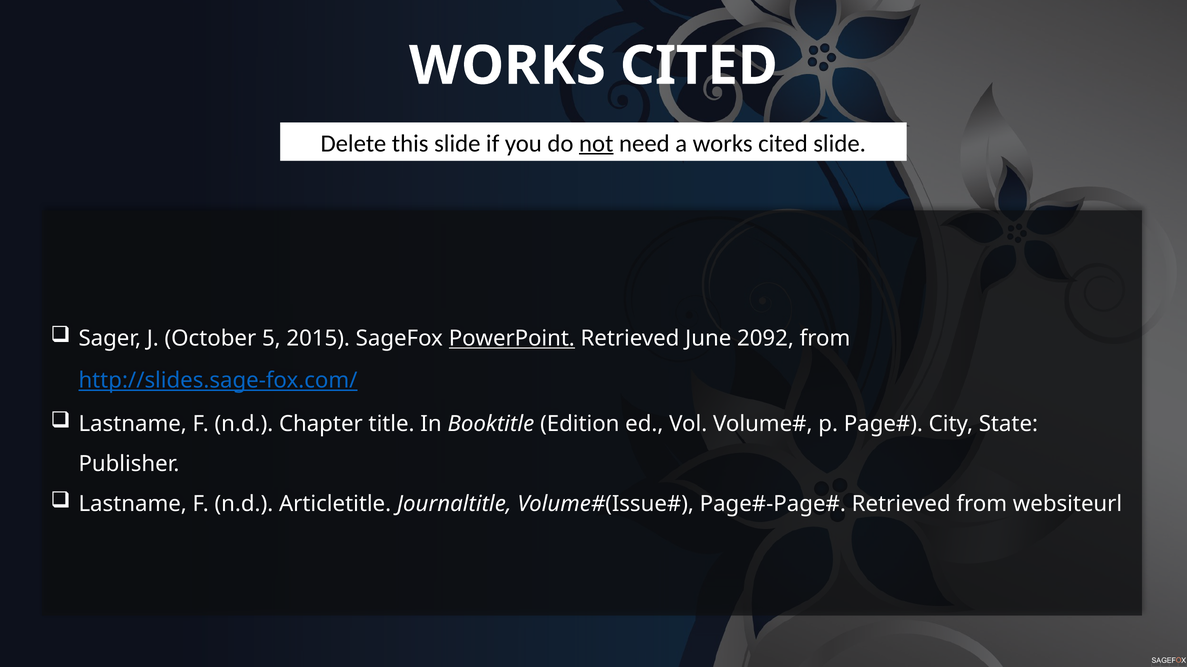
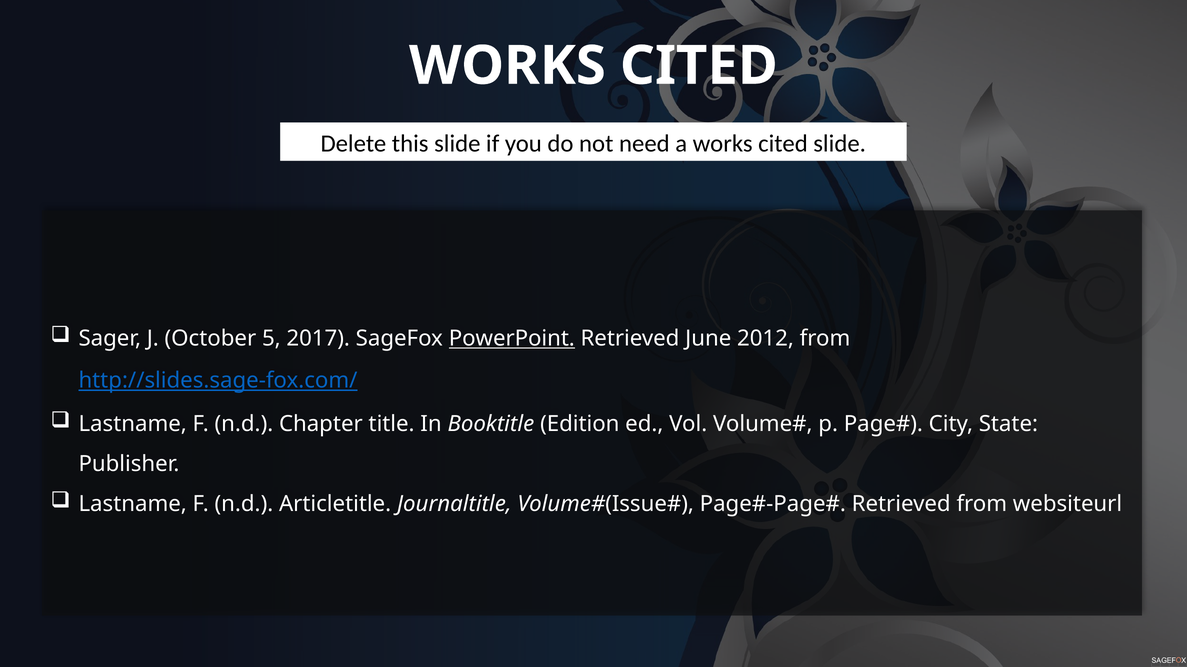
not underline: present -> none (596, 143)
2015: 2015 -> 2017 (318, 339)
2092: 2092 -> 2012 (765, 339)
